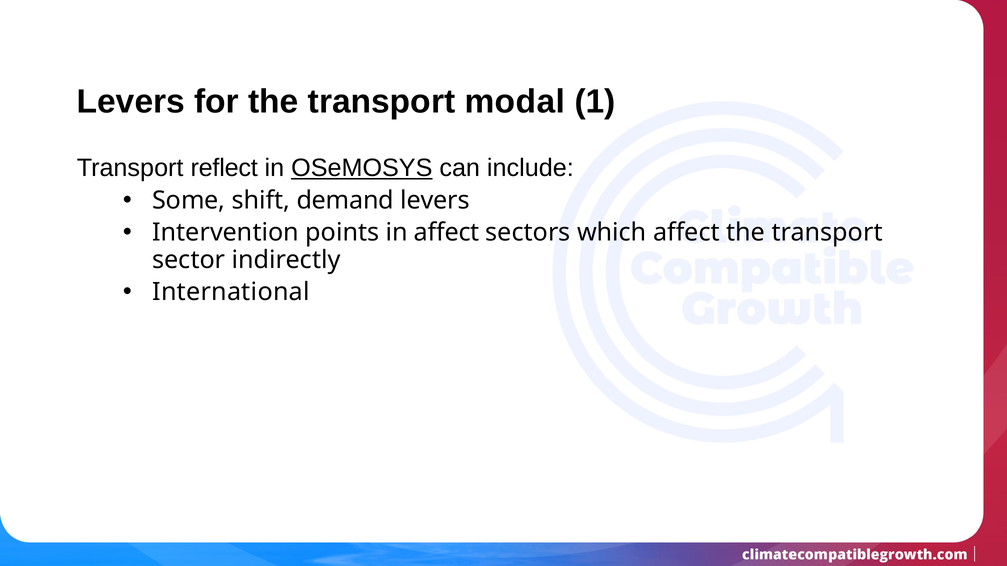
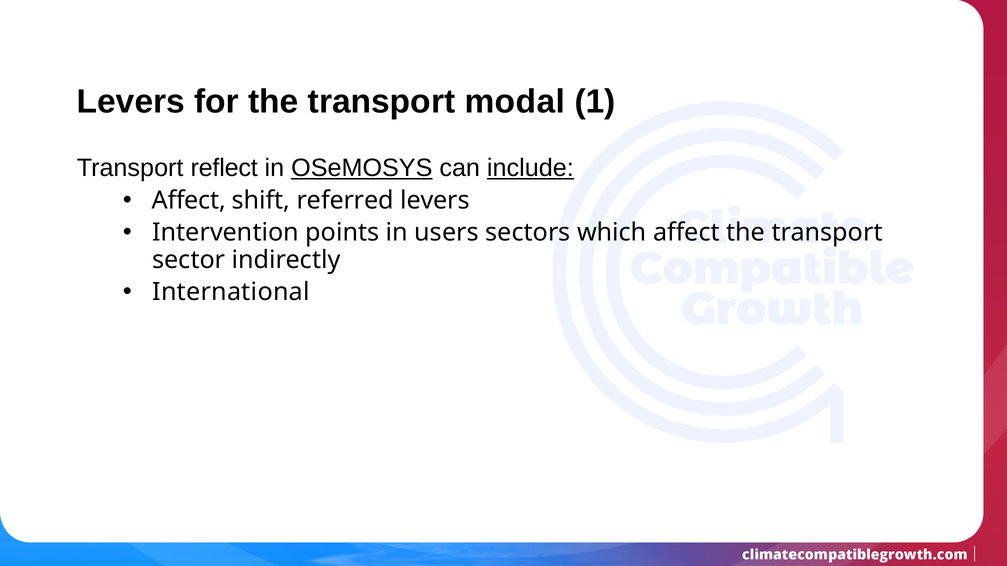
include underline: none -> present (530, 168)
Some: Some -> Affect (189, 200)
demand: demand -> referred (345, 200)
in affect: affect -> users (447, 233)
